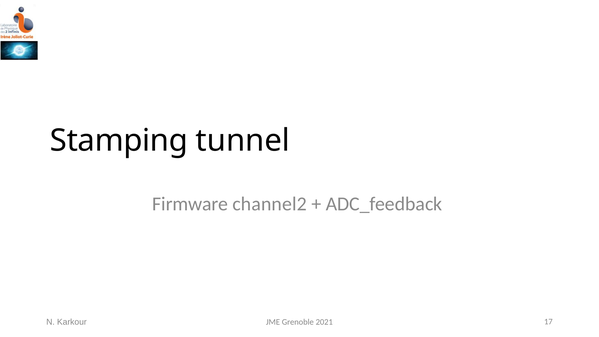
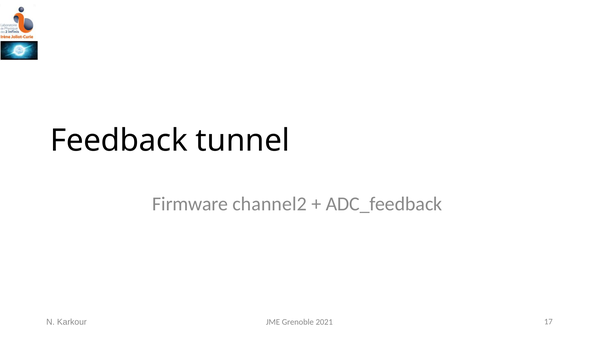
Stamping: Stamping -> Feedback (119, 141)
